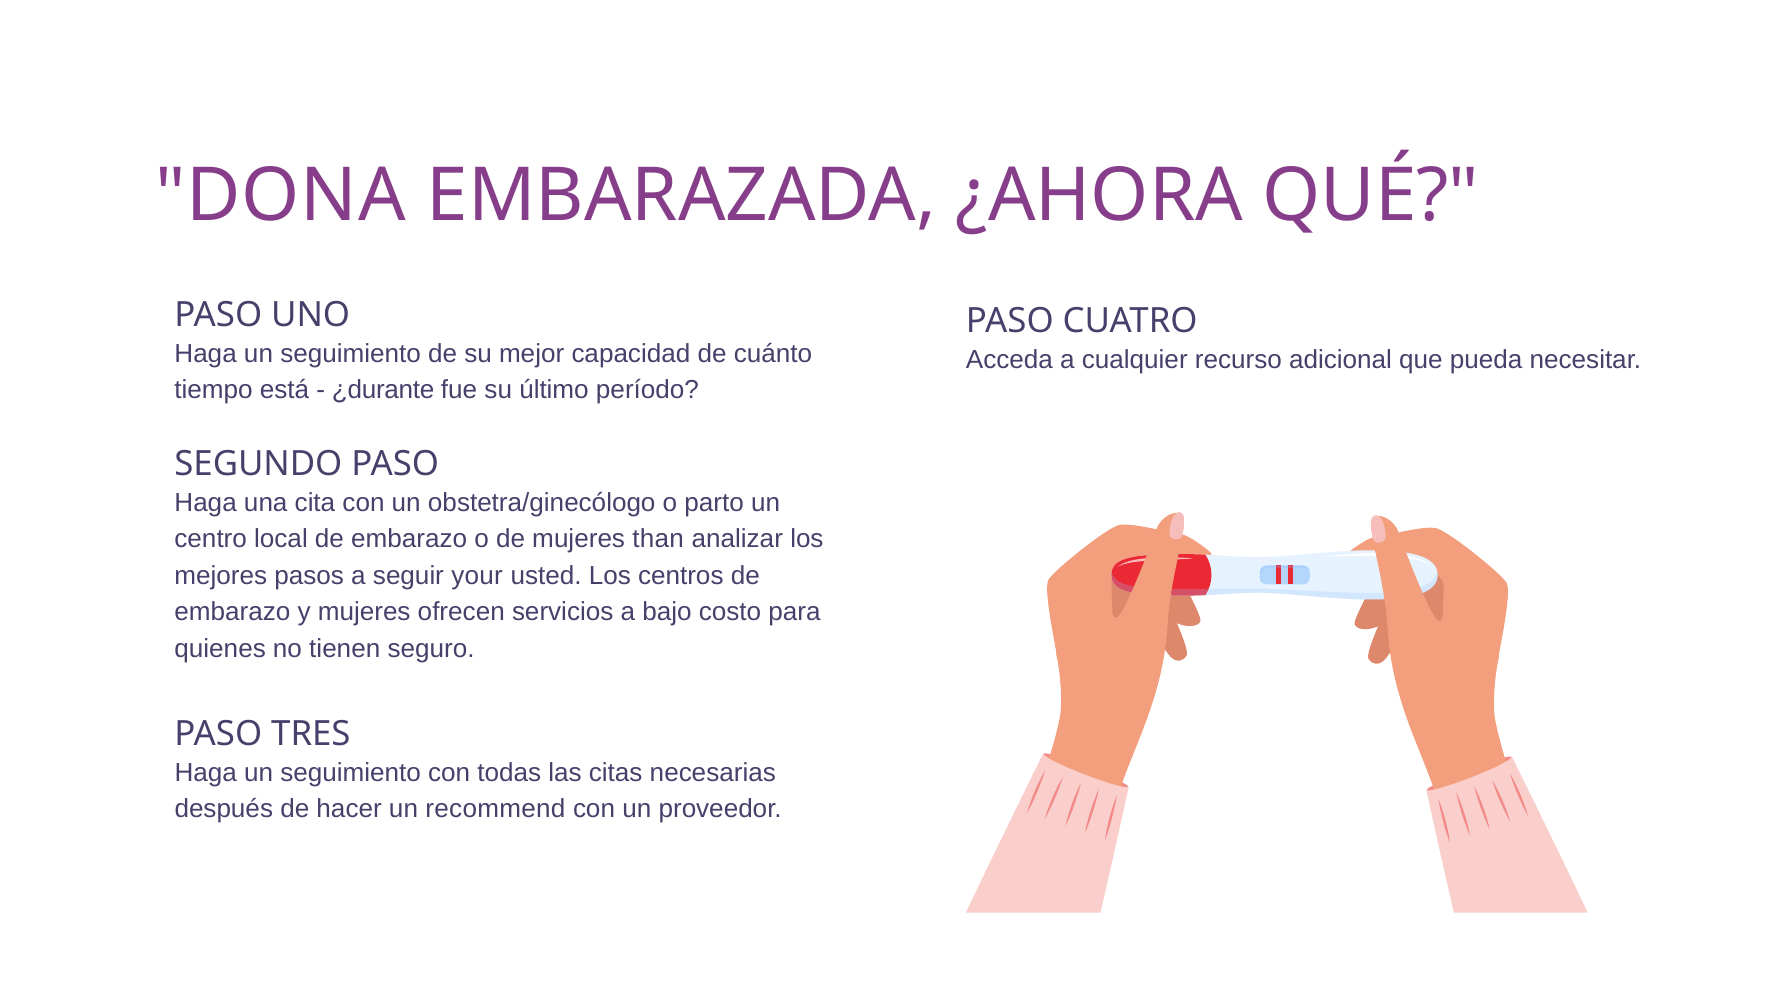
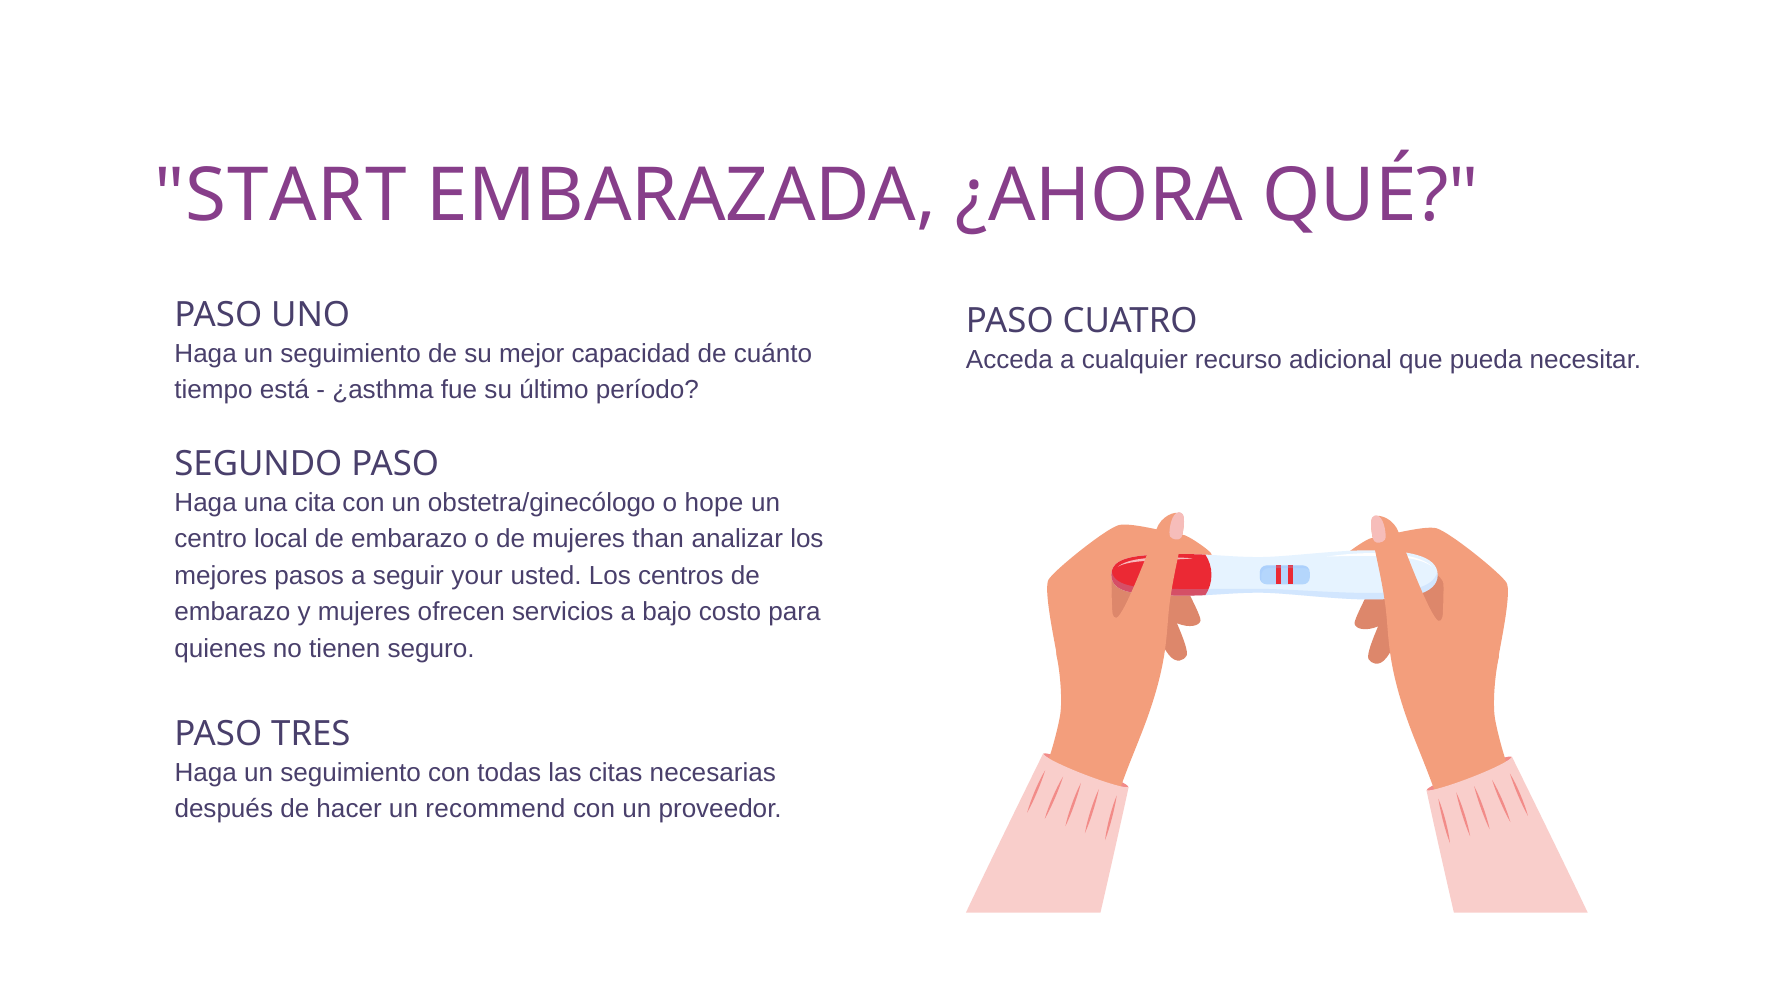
DONA: DONA -> START (281, 196)
¿durante: ¿durante -> ¿asthma (383, 390)
parto: parto -> hope (714, 503)
